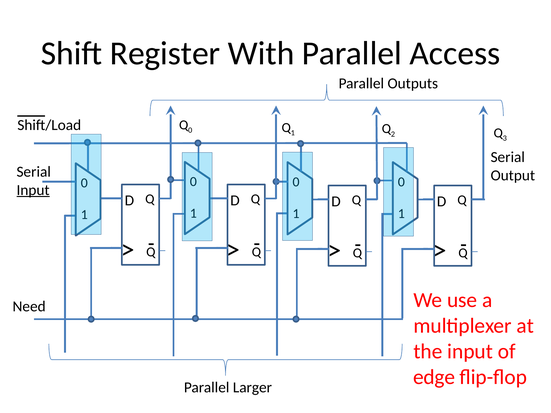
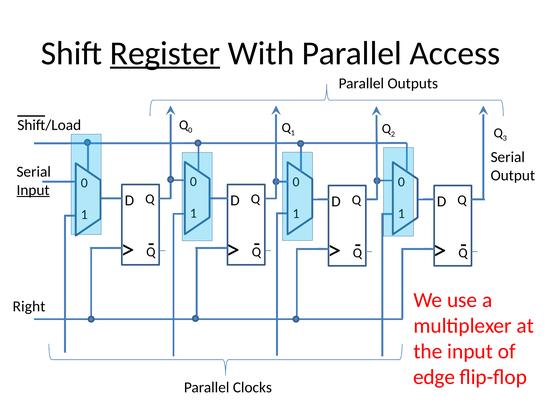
Register underline: none -> present (165, 53)
Need: Need -> Right (29, 307)
Larger: Larger -> Clocks (252, 388)
